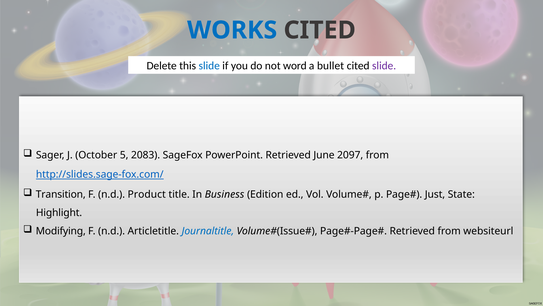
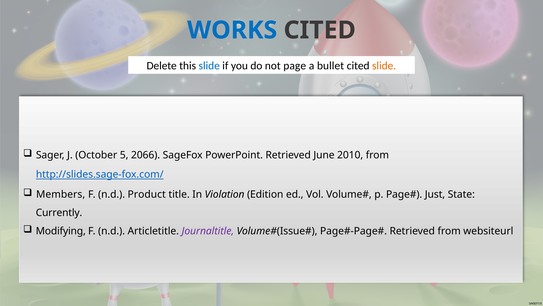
word: word -> page (295, 66)
slide colour: purple -> orange (384, 66)
2083: 2083 -> 2066 (146, 155)
2097: 2097 -> 2010 (350, 155)
Transition: Transition -> Members (61, 194)
Business: Business -> Violation (225, 194)
Highlight: Highlight -> Currently (59, 212)
Journaltitle colour: blue -> purple (208, 231)
